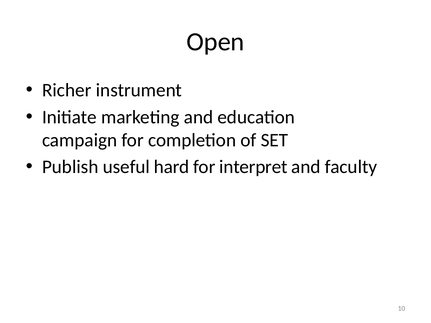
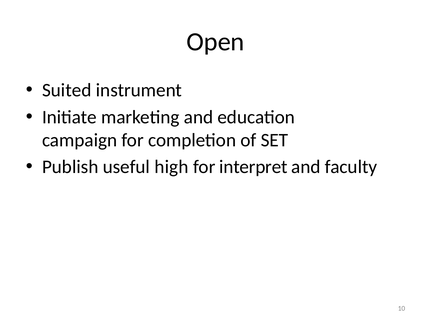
Richer: Richer -> Suited (67, 90)
hard: hard -> high (171, 167)
